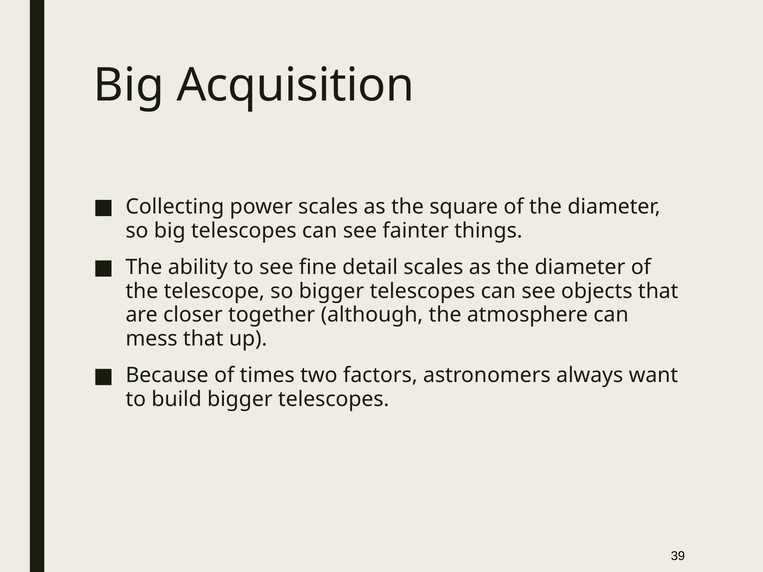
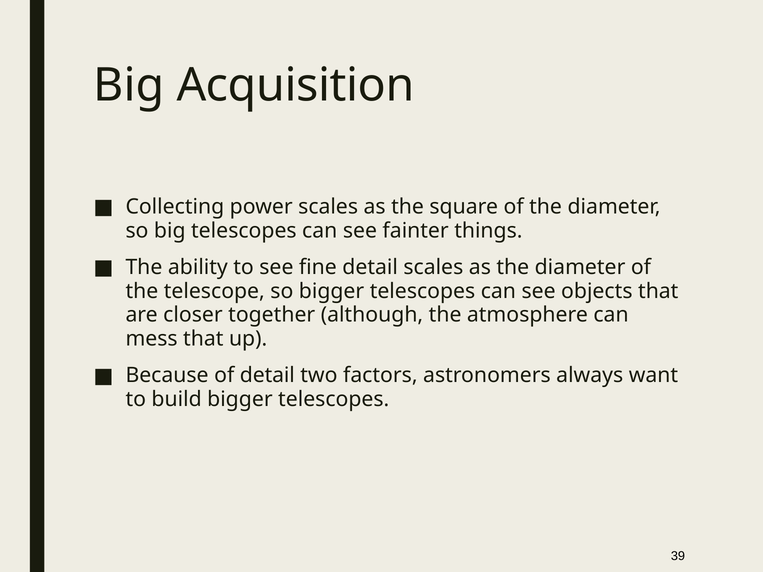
of times: times -> detail (267, 376)
